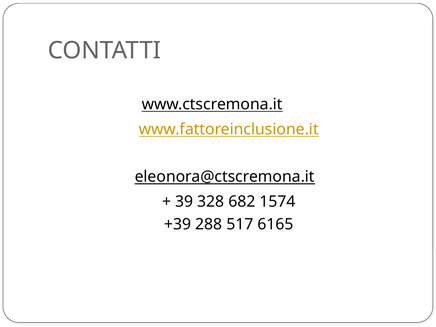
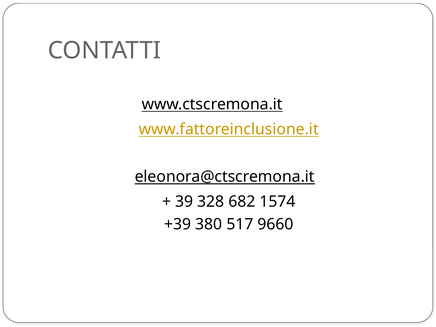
288: 288 -> 380 (209, 224)
6165: 6165 -> 9660 (276, 224)
